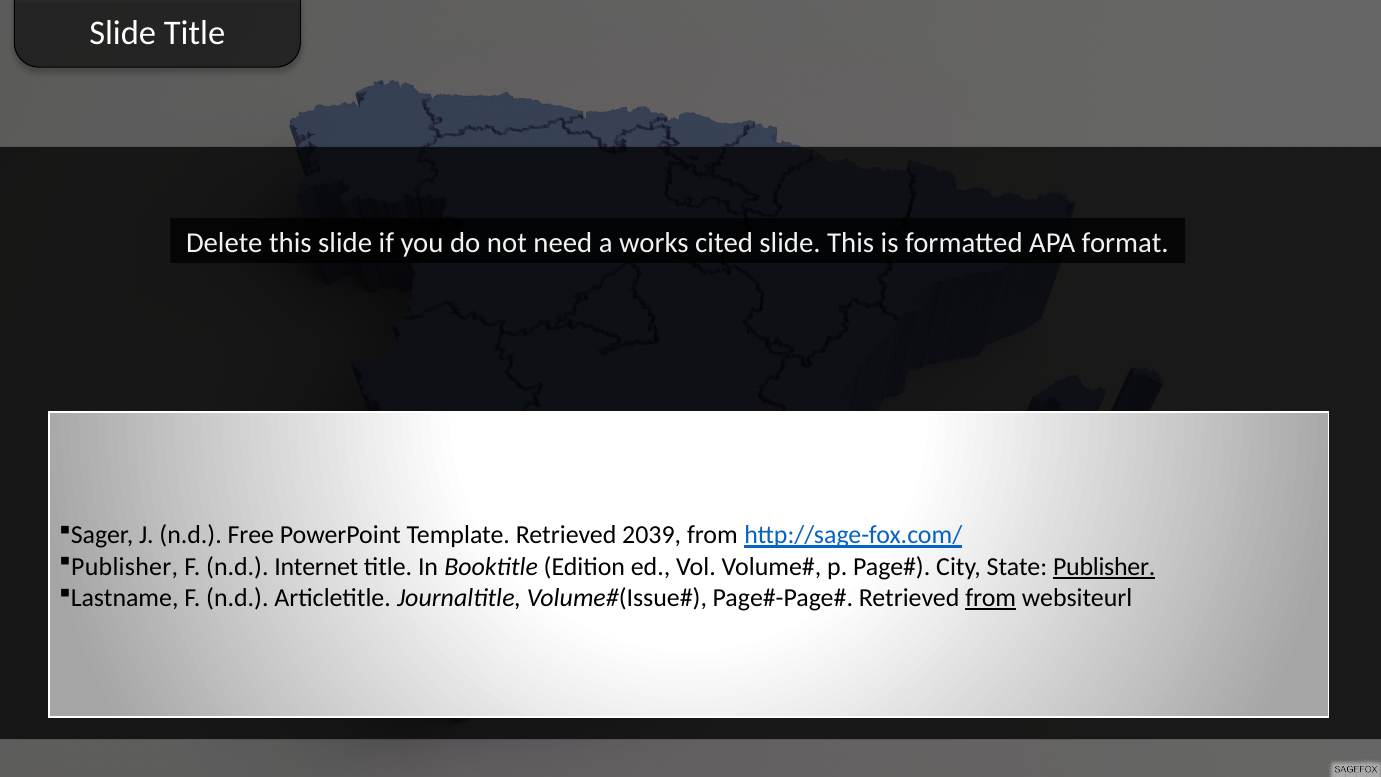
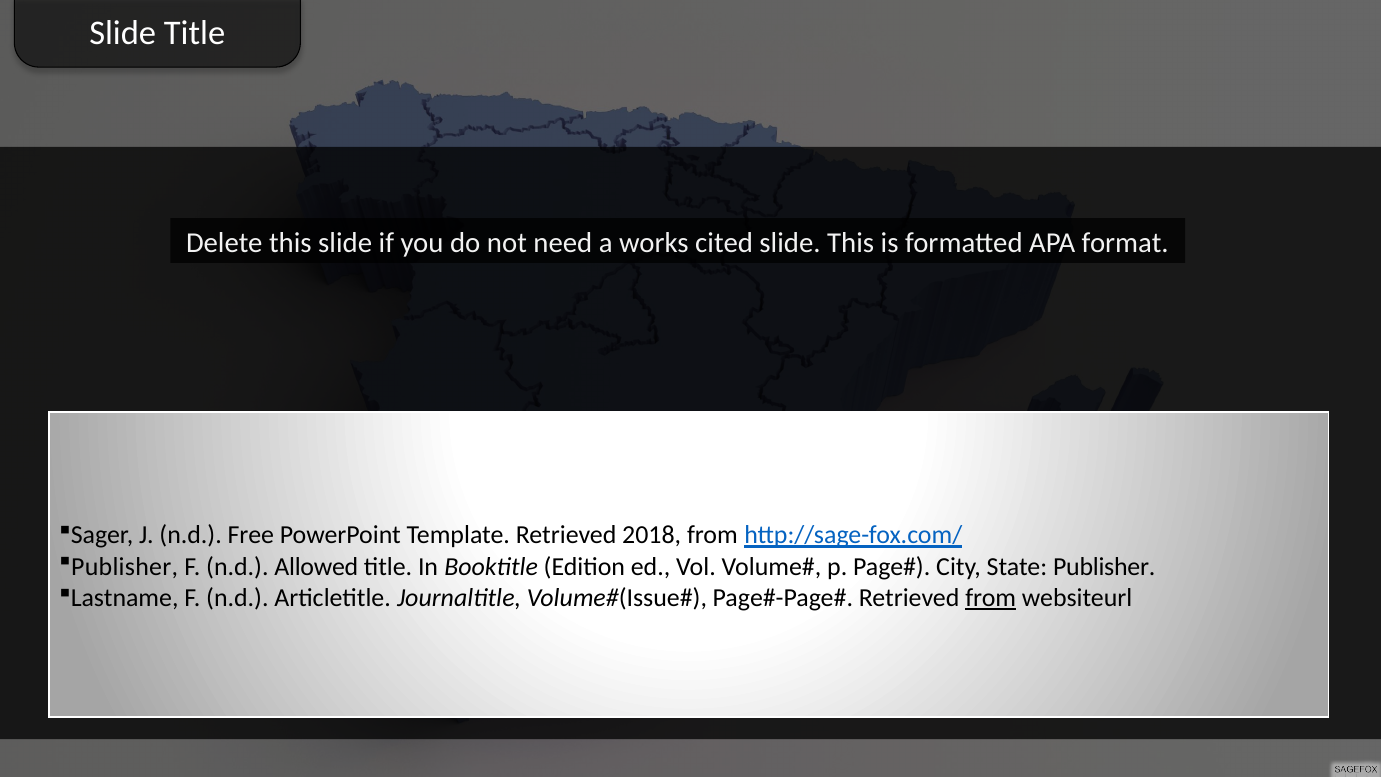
2039: 2039 -> 2018 (652, 535)
Internet: Internet -> Allowed (316, 567)
Publisher underline: present -> none (1104, 567)
